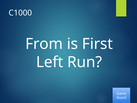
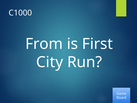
Left: Left -> City (50, 62)
